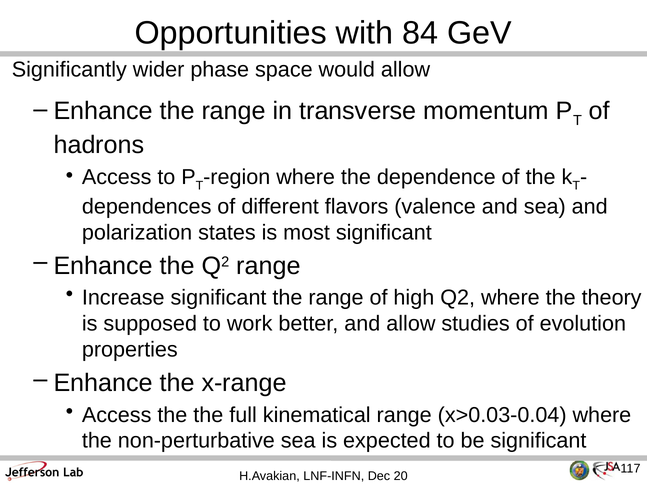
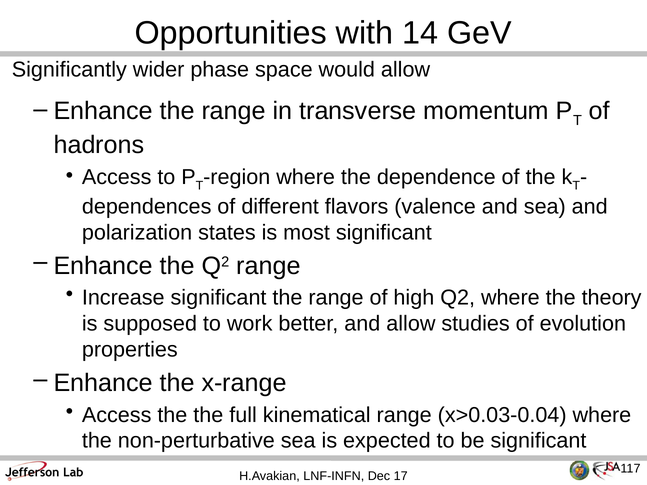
84: 84 -> 14 (420, 33)
20: 20 -> 17 (401, 476)
